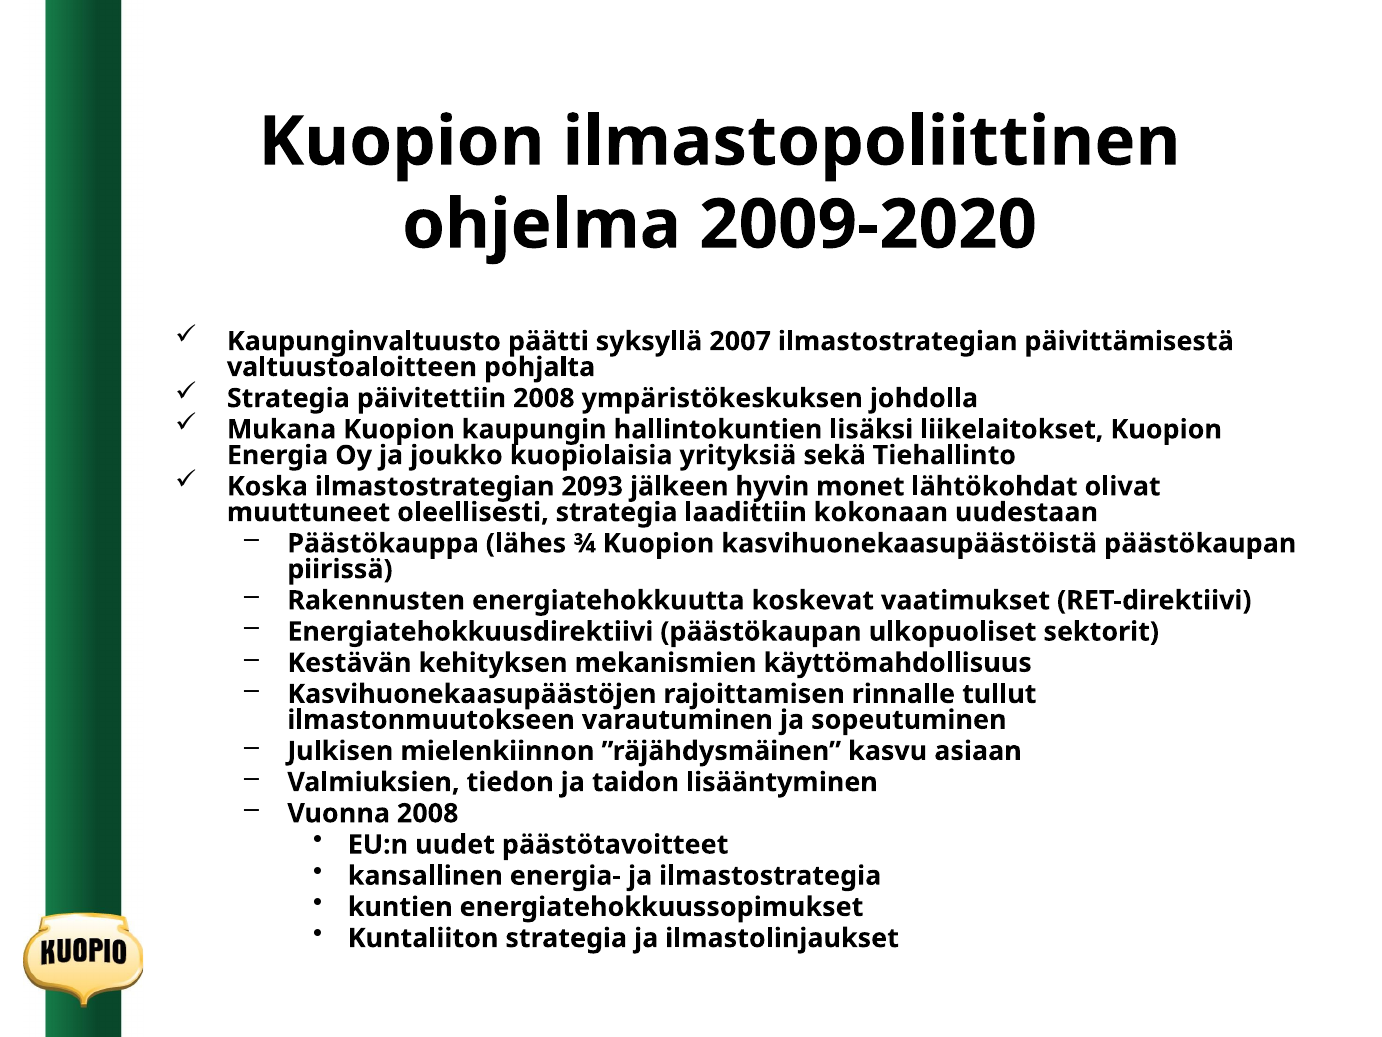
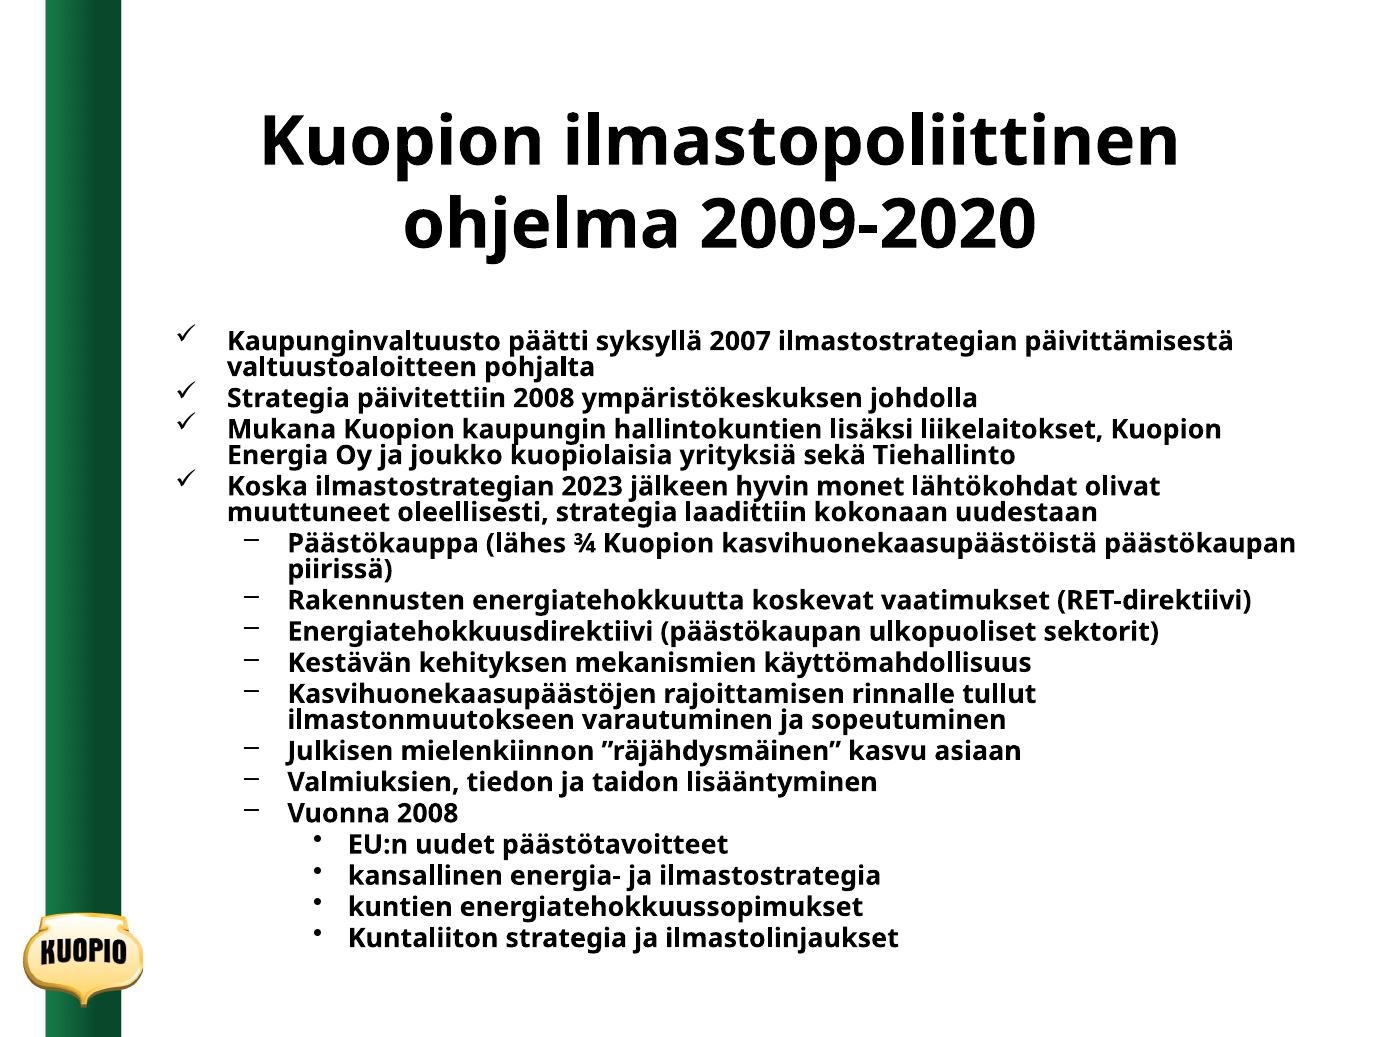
2093: 2093 -> 2023 (592, 486)
